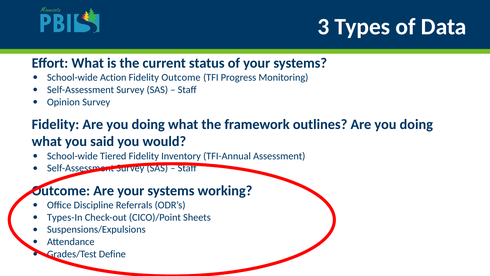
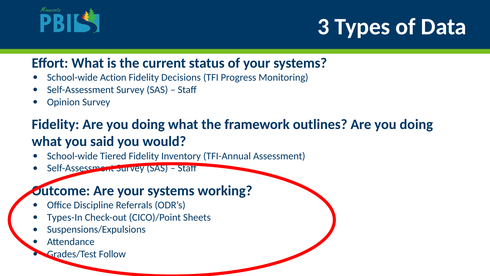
Fidelity Outcome: Outcome -> Decisions (181, 77)
Define: Define -> Follow (112, 254)
